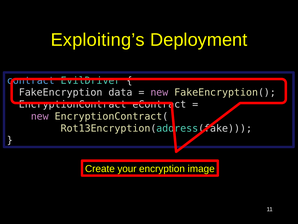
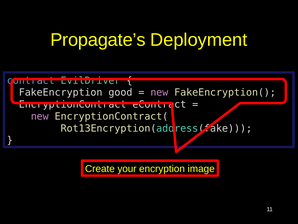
Exploiting’s: Exploiting’s -> Propagate’s (98, 40)
data: data -> good (121, 92)
